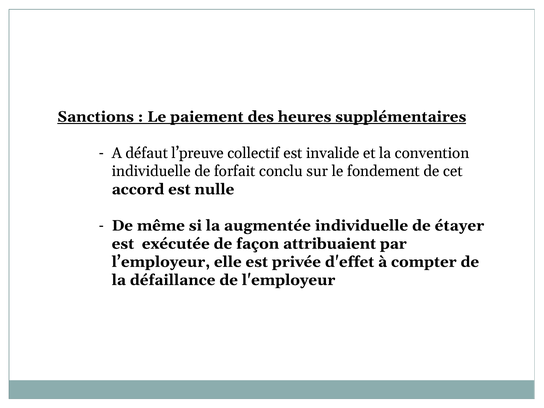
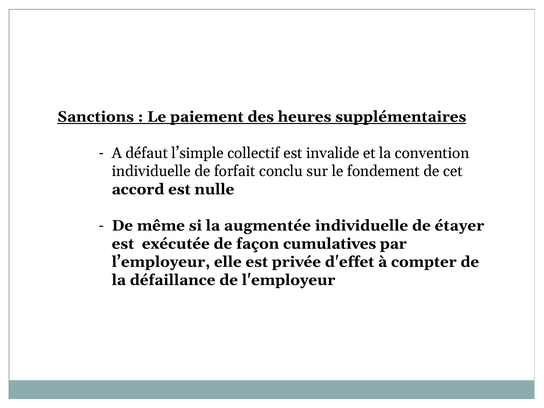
l’preuve: l’preuve -> l’simple (198, 153)
attribuaient: attribuaient -> cumulatives (330, 244)
